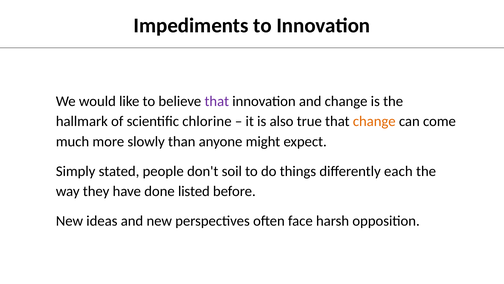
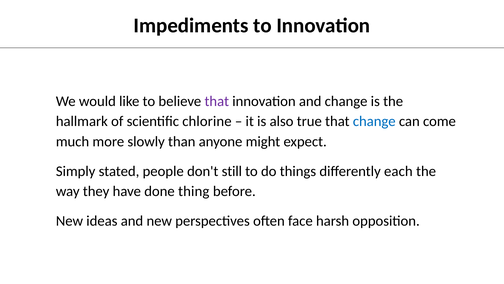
change colour: orange -> blue (374, 121)
soil: soil -> still (232, 171)
listed: listed -> thing (194, 191)
